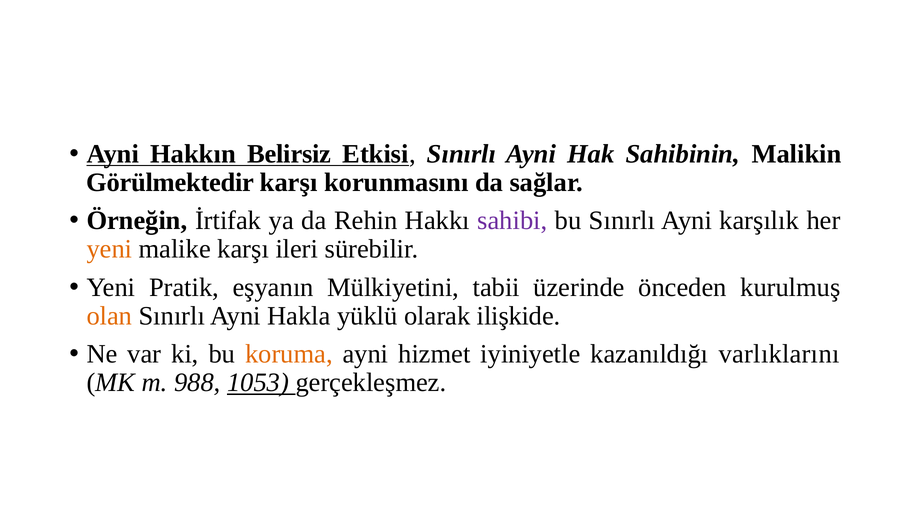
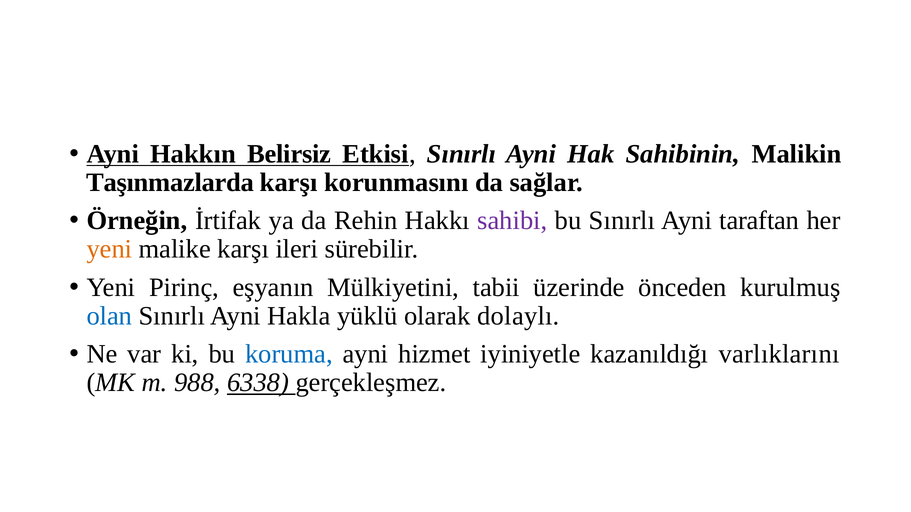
Görülmektedir: Görülmektedir -> Taşınmazlarda (170, 183)
karşılık: karşılık -> taraftan (759, 221)
Pratik: Pratik -> Pirinç (184, 288)
olan colour: orange -> blue (109, 316)
ilişkide: ilişkide -> dolaylı (518, 316)
koruma colour: orange -> blue (289, 354)
1053: 1053 -> 6338 (258, 383)
